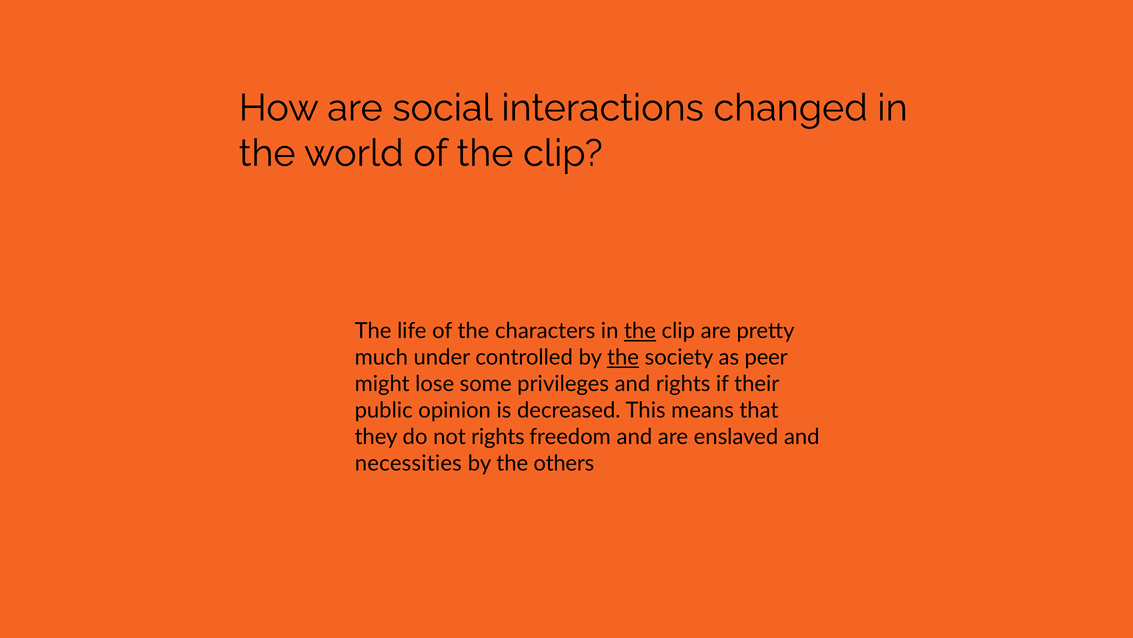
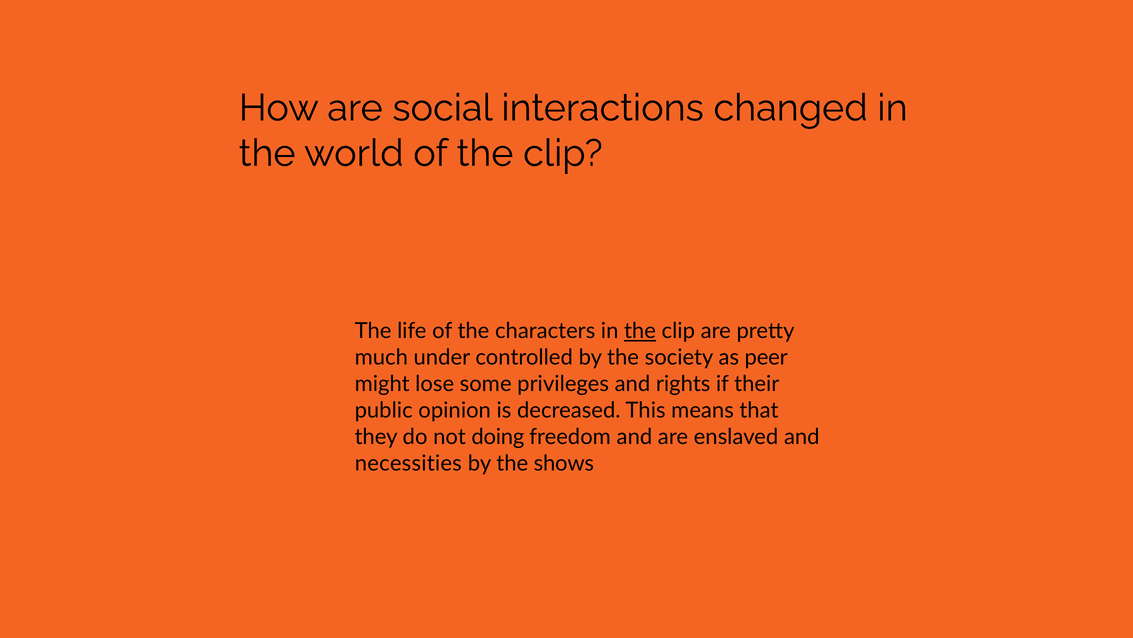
the underline: present -> none (623, 357)
not rights: rights -> doing (498, 437)
others: others -> shows (564, 463)
